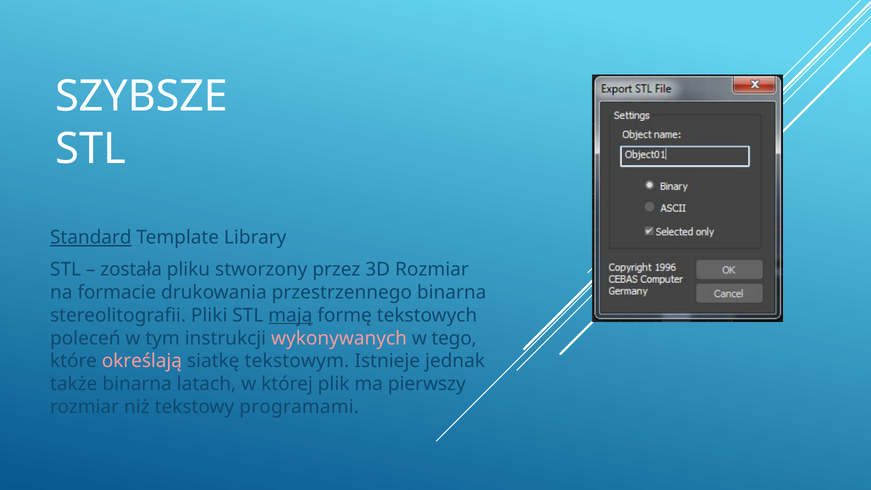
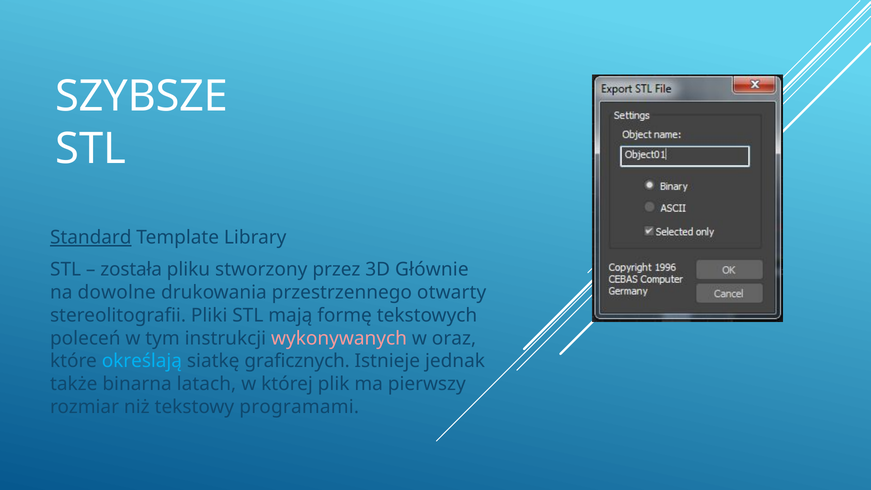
3D Rozmiar: Rozmiar -> Głównie (432, 270)
formacie: formacie -> dowolne (117, 293)
przestrzennego binarna: binarna -> otwarty (452, 293)
mają underline: present -> none (290, 315)
tego: tego -> oraz (454, 338)
określają colour: pink -> light blue (142, 361)
tekstowym: tekstowym -> graficznych (297, 361)
